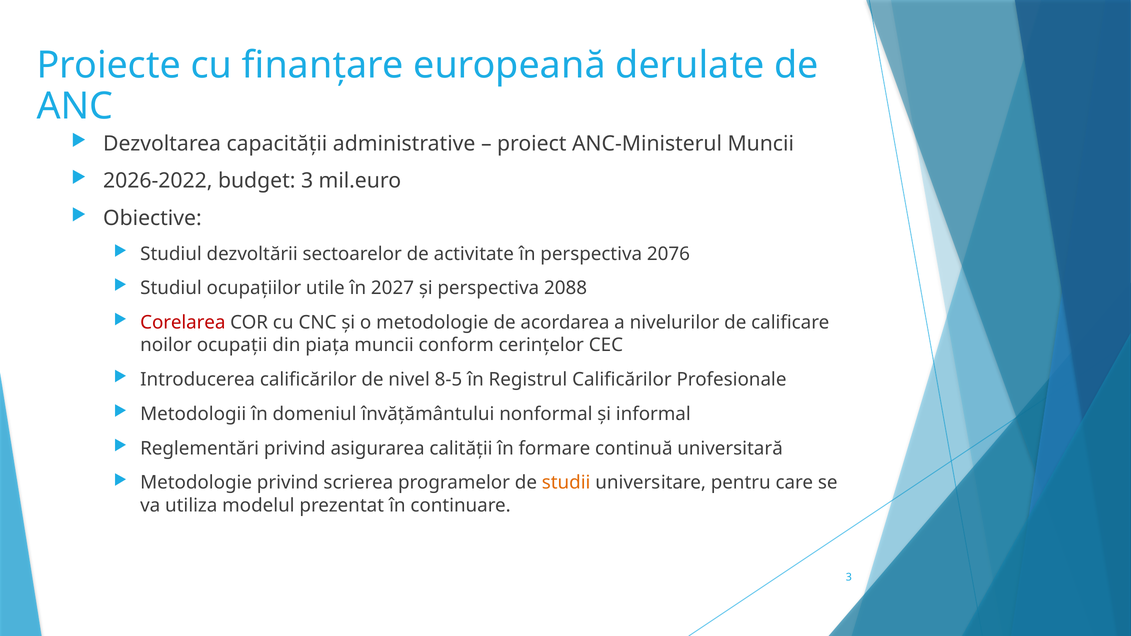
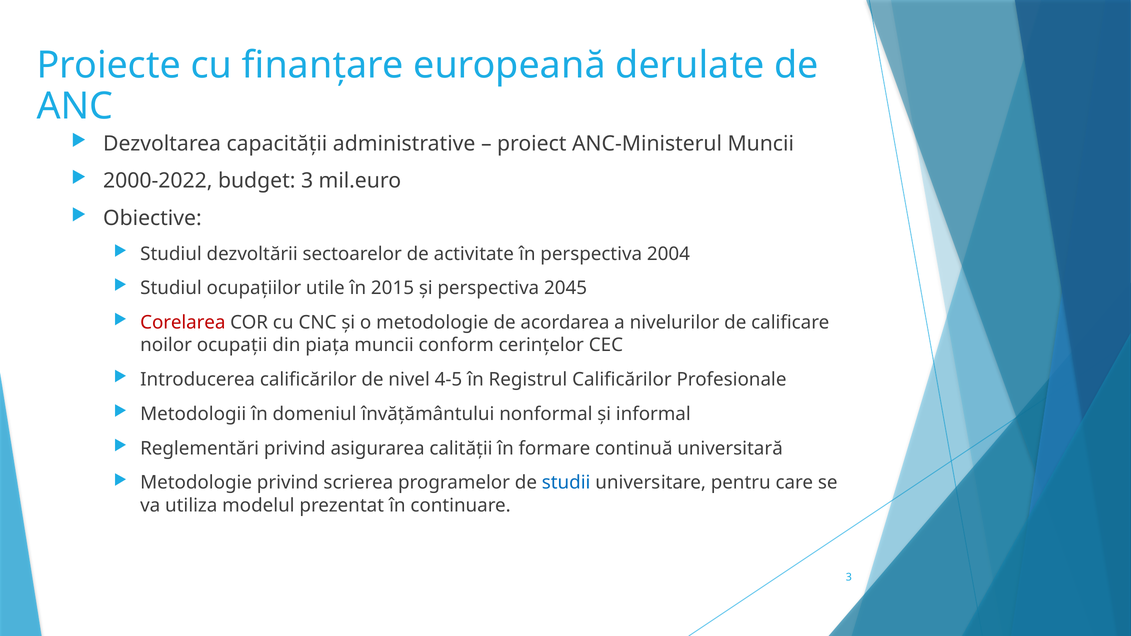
2026-2022: 2026-2022 -> 2000-2022 (158, 181)
2076: 2076 -> 2004 (668, 254)
2027: 2027 -> 2015 (392, 288)
2088: 2088 -> 2045 (566, 288)
8-5: 8-5 -> 4-5 (448, 380)
studii colour: orange -> blue (566, 483)
